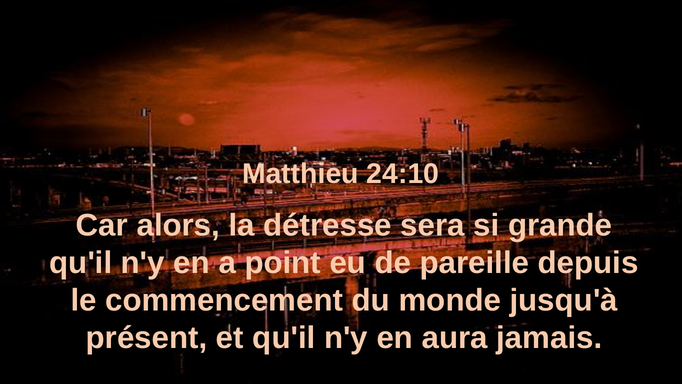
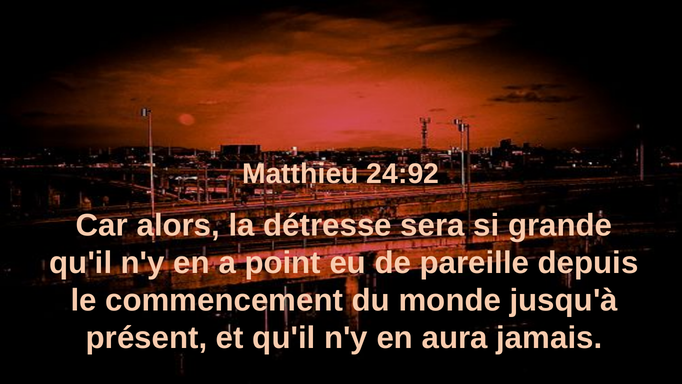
24:10: 24:10 -> 24:92 (403, 174)
